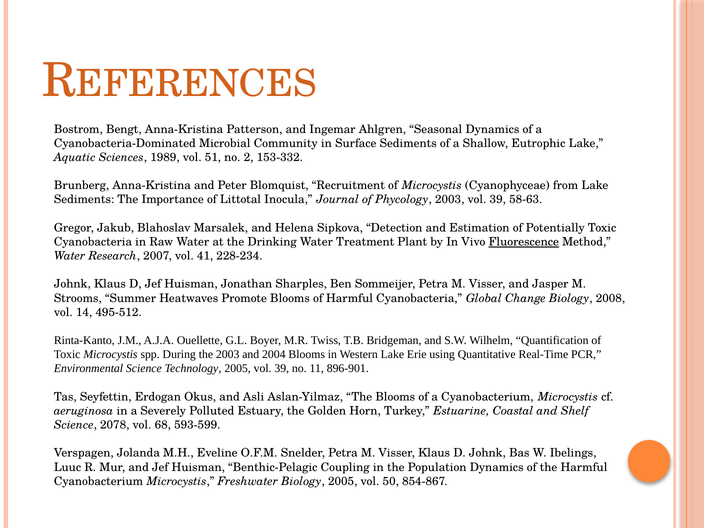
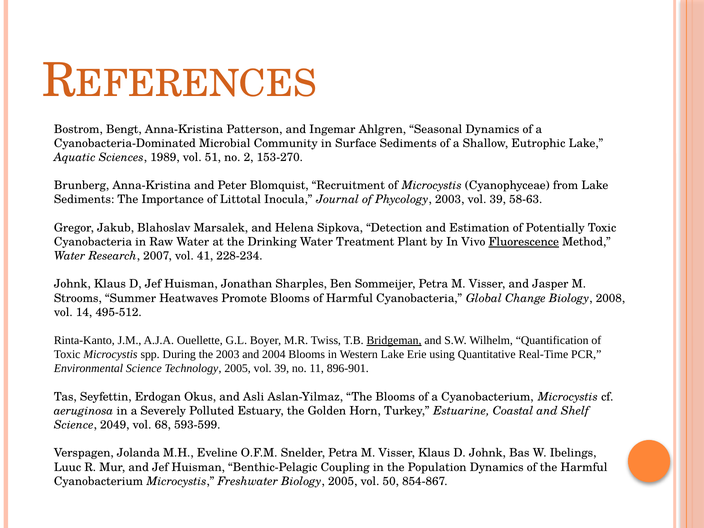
153-332: 153-332 -> 153-270 (280, 157)
Bridgeman underline: none -> present (394, 340)
2078: 2078 -> 2049 (115, 425)
